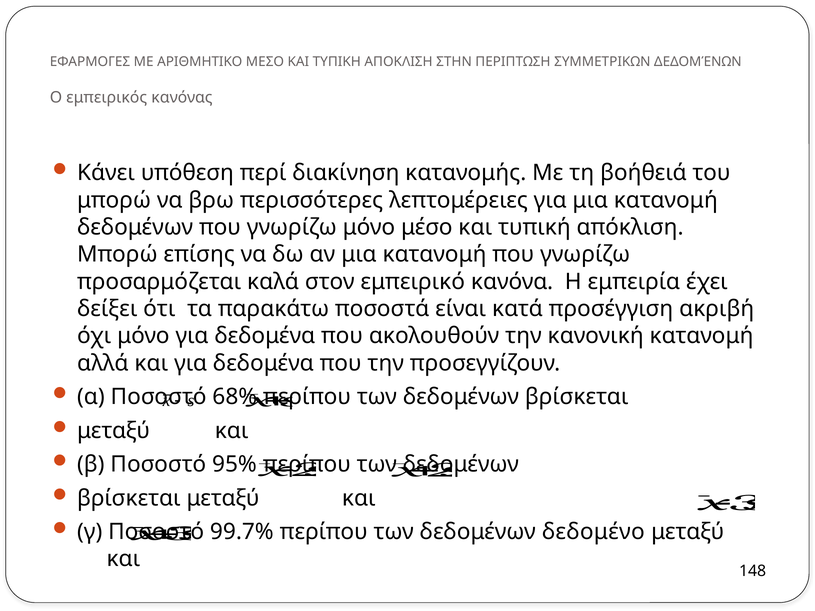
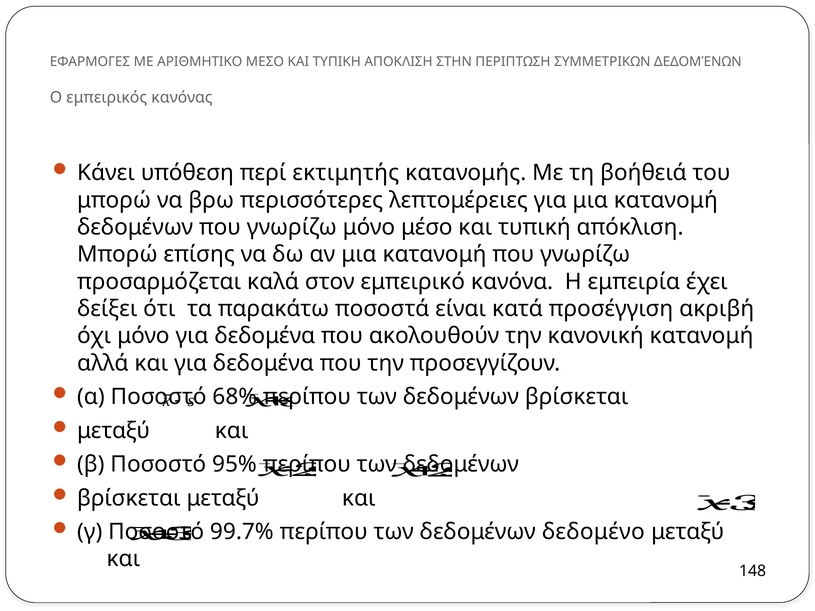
διακίνηση: διακίνηση -> εκτιμητής (346, 173)
